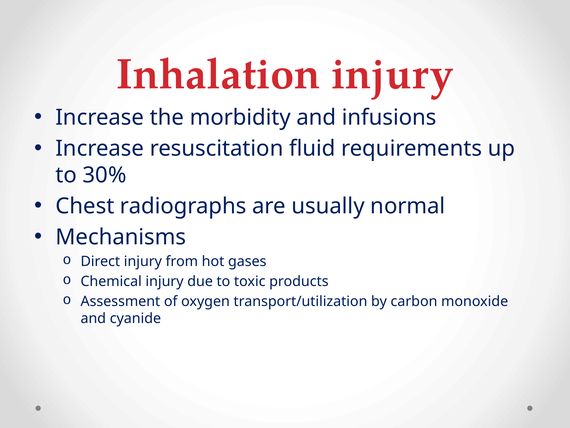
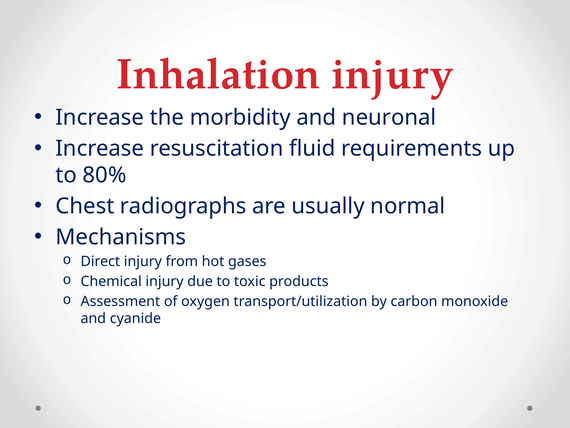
infusions: infusions -> neuronal (389, 117)
30%: 30% -> 80% (105, 175)
